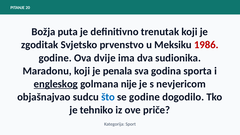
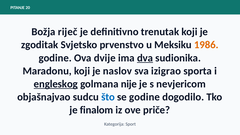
puta: puta -> riječ (68, 32)
1986 colour: red -> orange (206, 45)
dva underline: none -> present (145, 58)
penala: penala -> naslov (117, 71)
godina: godina -> izigrao (166, 71)
tehniko: tehniko -> finalom (97, 110)
